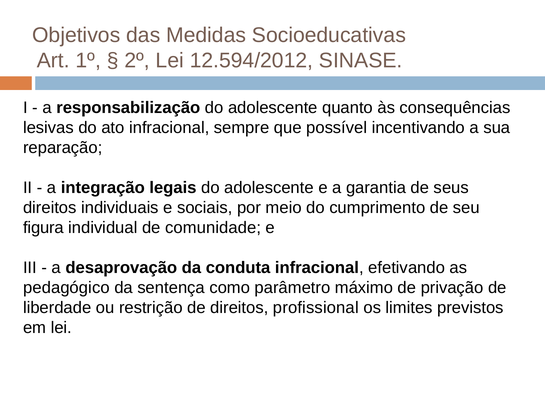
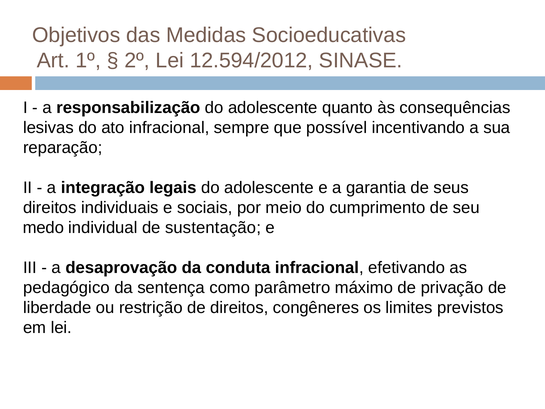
figura: figura -> medo (43, 227)
comunidade: comunidade -> sustentação (213, 227)
profissional: profissional -> congêneres (316, 307)
